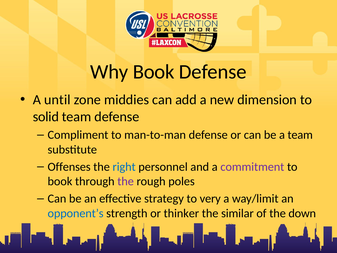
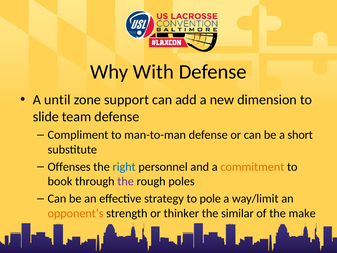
Why Book: Book -> With (153, 72)
middies: middies -> support (127, 100)
solid: solid -> slide (46, 117)
a team: team -> short (300, 135)
commitment colour: purple -> orange (252, 167)
very: very -> pole (210, 198)
opponent’s colour: blue -> orange (76, 213)
down: down -> make (302, 213)
